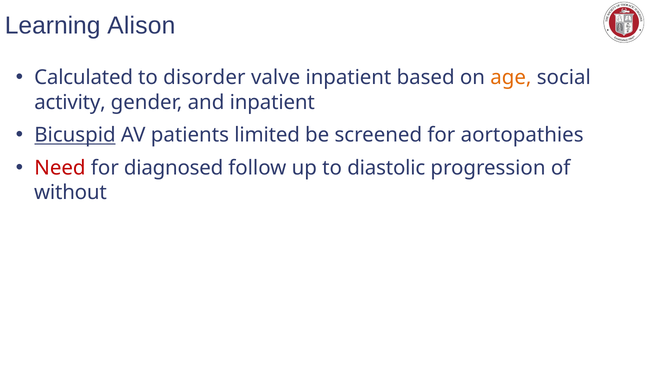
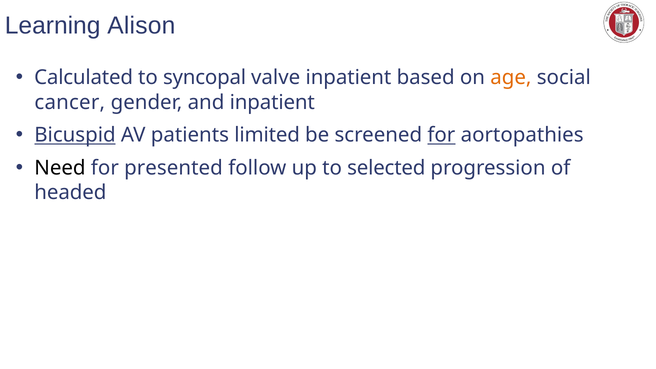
disorder: disorder -> syncopal (205, 78)
activity: activity -> cancer (70, 102)
for underline: none -> present (441, 135)
Need colour: red -> black (60, 168)
diagnosed: diagnosed -> presented (173, 168)
diastolic: diastolic -> selected (386, 168)
without: without -> headed (70, 193)
